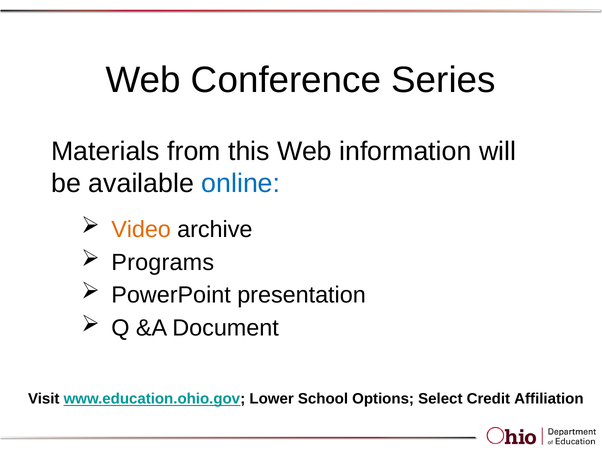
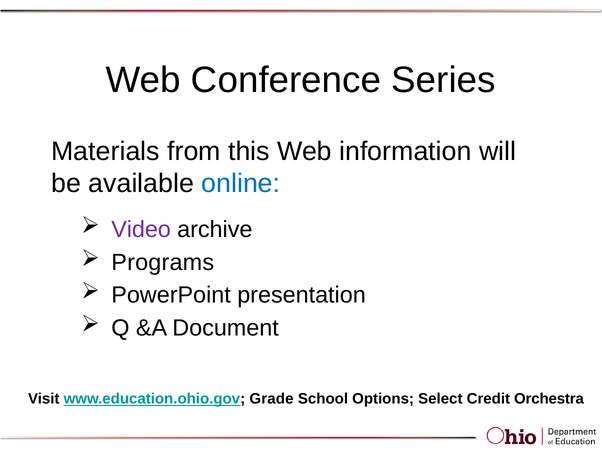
Video colour: orange -> purple (141, 230)
Lower: Lower -> Grade (272, 399)
Affiliation: Affiliation -> Orchestra (549, 399)
